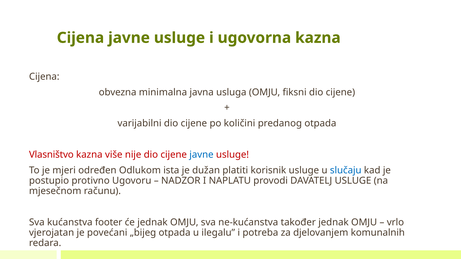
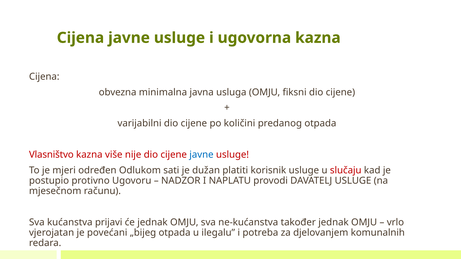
ista: ista -> sati (171, 171)
slučaju colour: blue -> red (346, 171)
footer: footer -> prijavi (109, 223)
